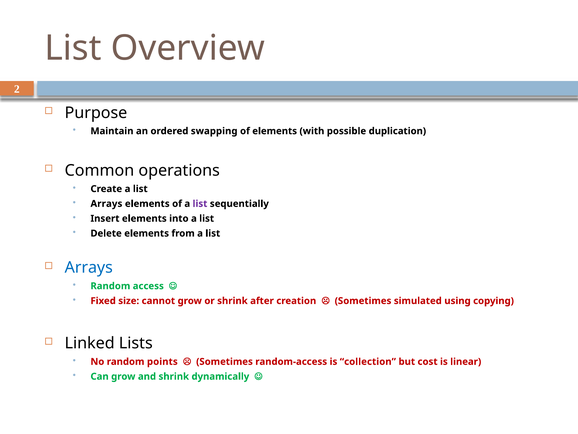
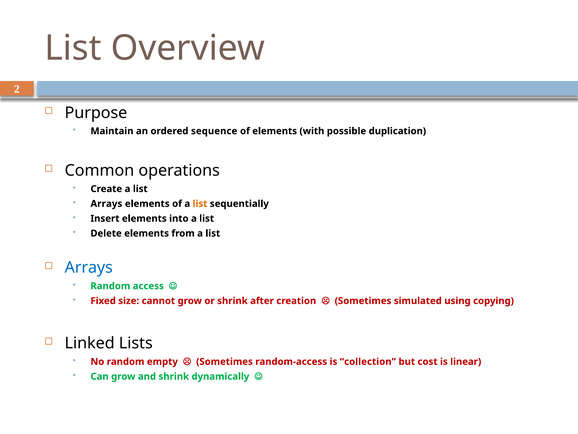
swapping: swapping -> sequence (214, 131)
list colour: purple -> orange (200, 203)
points: points -> empty (162, 361)
